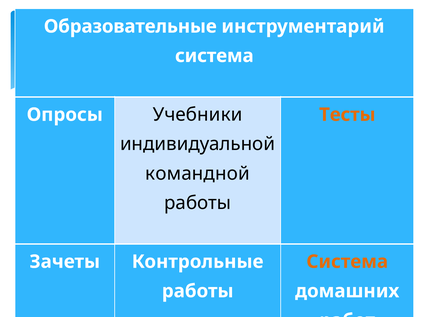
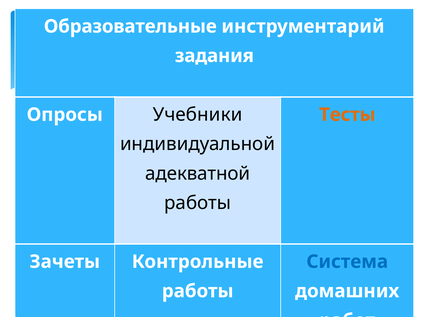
система: система -> задания (214, 56)
командной: командной -> адекватной (198, 173)
Система colour: orange -> blue (347, 261)
